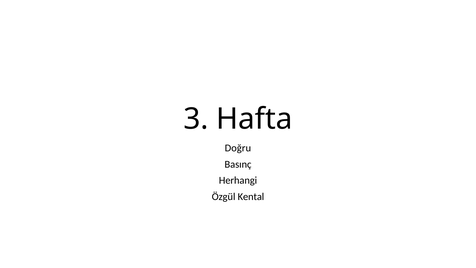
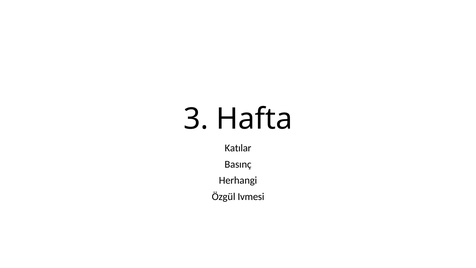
Doğru: Doğru -> Katılar (238, 148)
Kental: Kental -> Ivmesi (251, 197)
